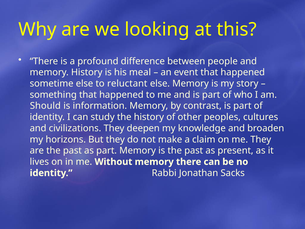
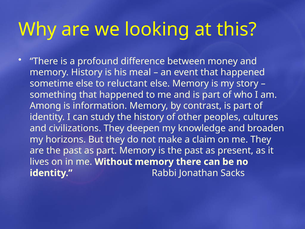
people: people -> money (223, 61)
Should: Should -> Among (45, 106)
